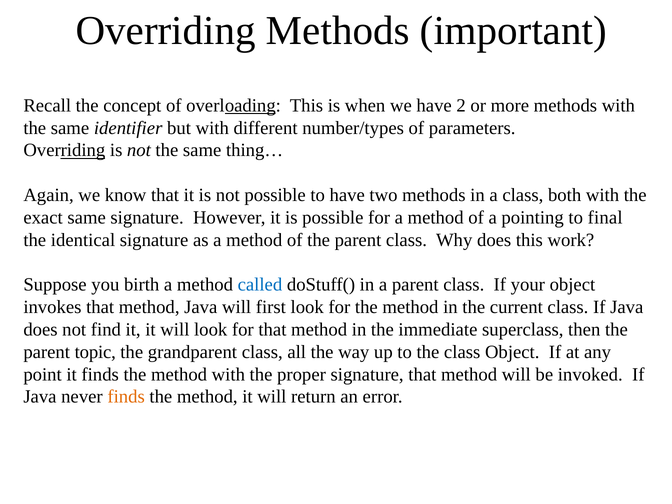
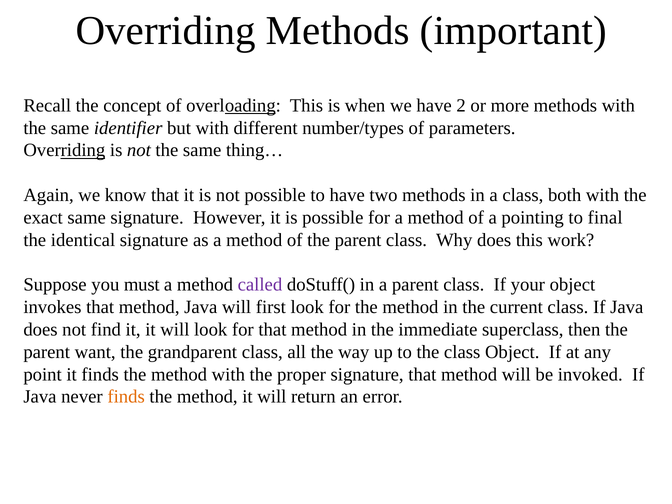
birth: birth -> must (142, 285)
called colour: blue -> purple (260, 285)
topic: topic -> want (95, 352)
